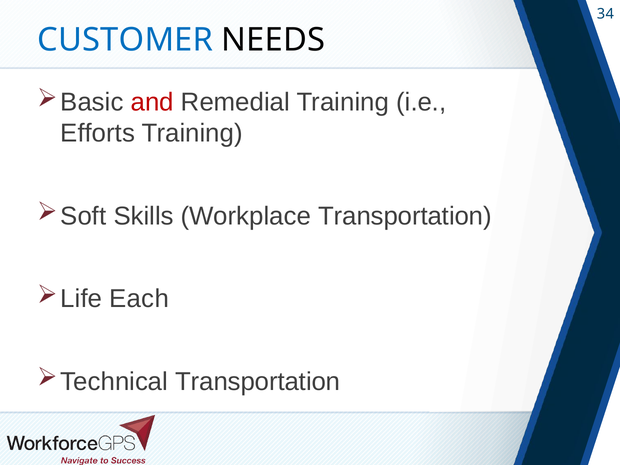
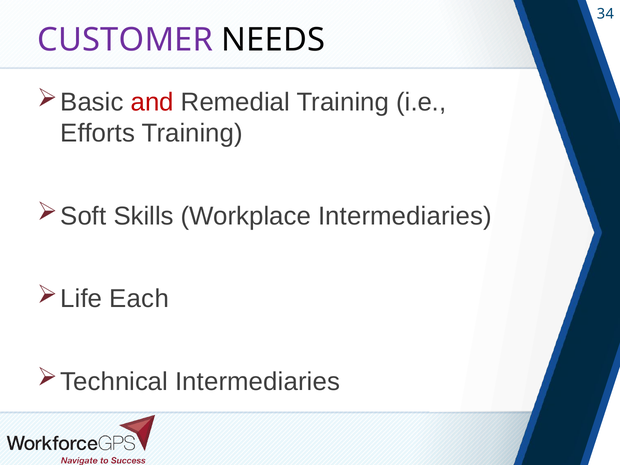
CUSTOMER colour: blue -> purple (125, 40)
Workplace Transportation: Transportation -> Intermediaries (405, 216)
Transportation: Transportation -> Intermediaries (258, 382)
